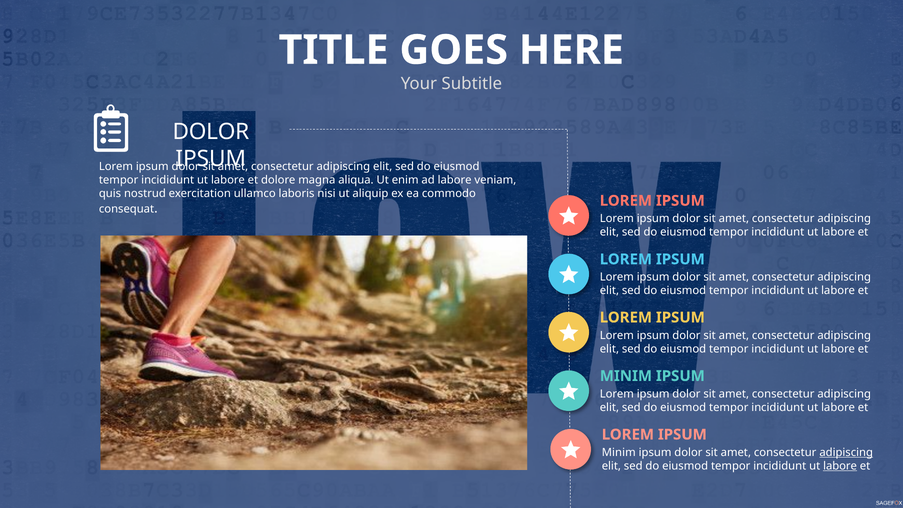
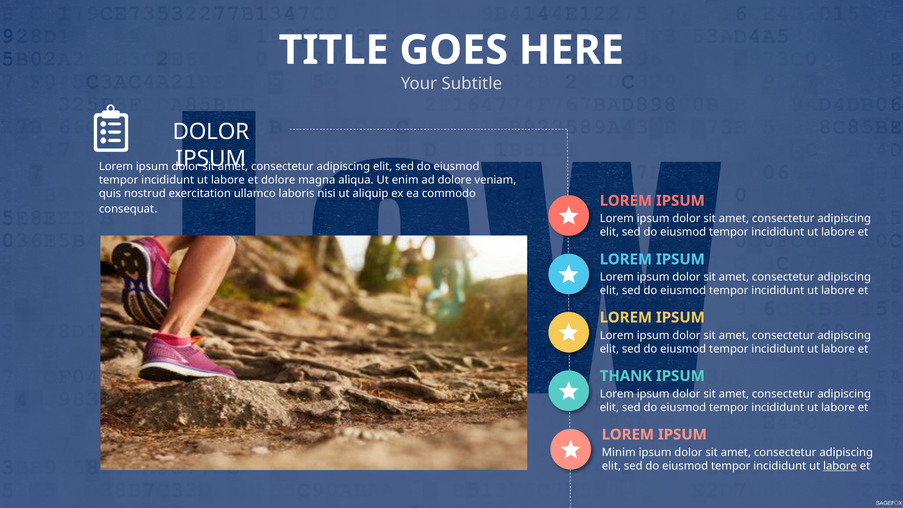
ad labore: labore -> dolore (455, 180)
MINIM: MINIM -> THANK (626, 376)
adipiscing underline: present -> none (846, 452)
